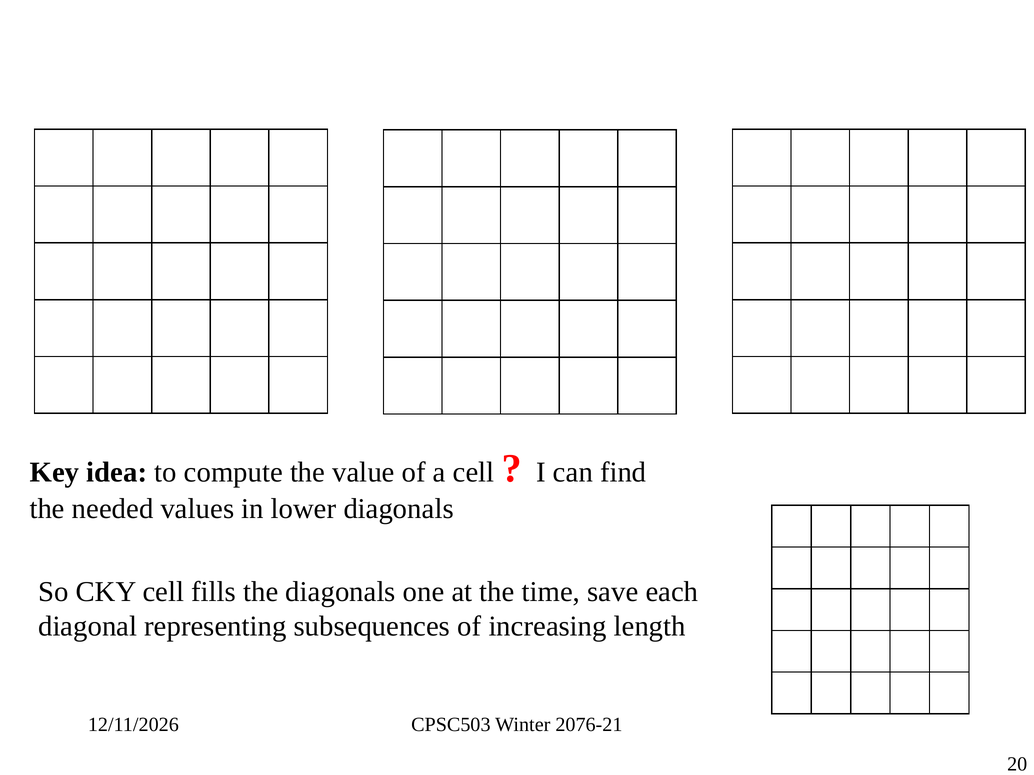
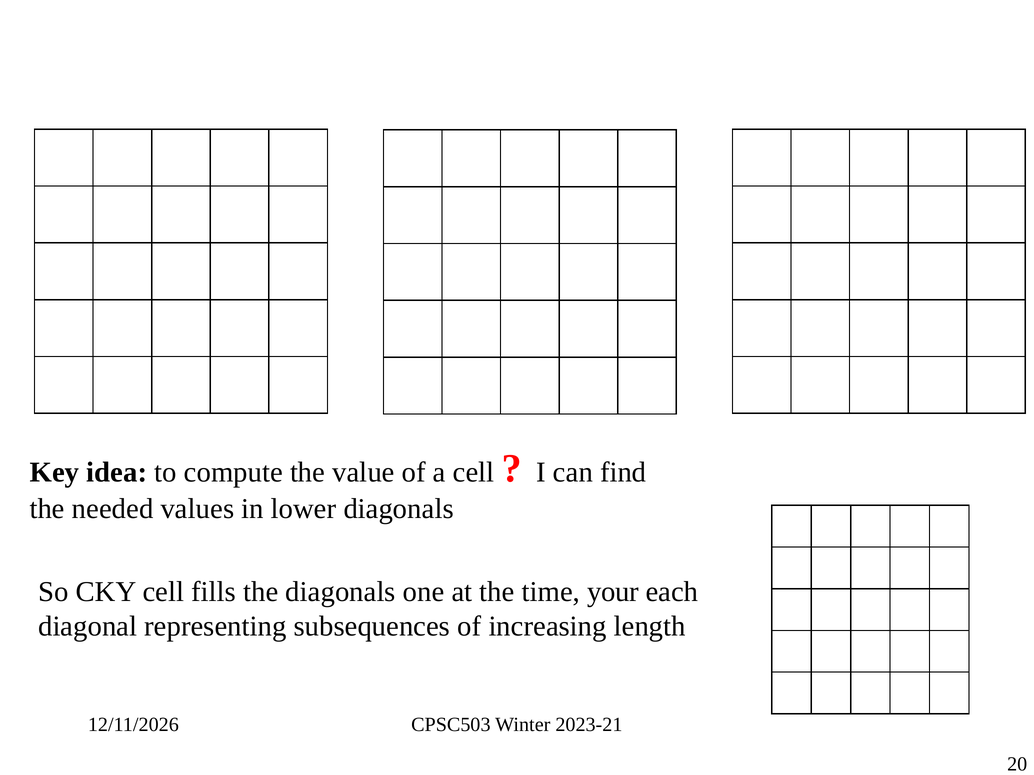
save: save -> your (613, 592)
2076-21: 2076-21 -> 2023-21 (589, 725)
